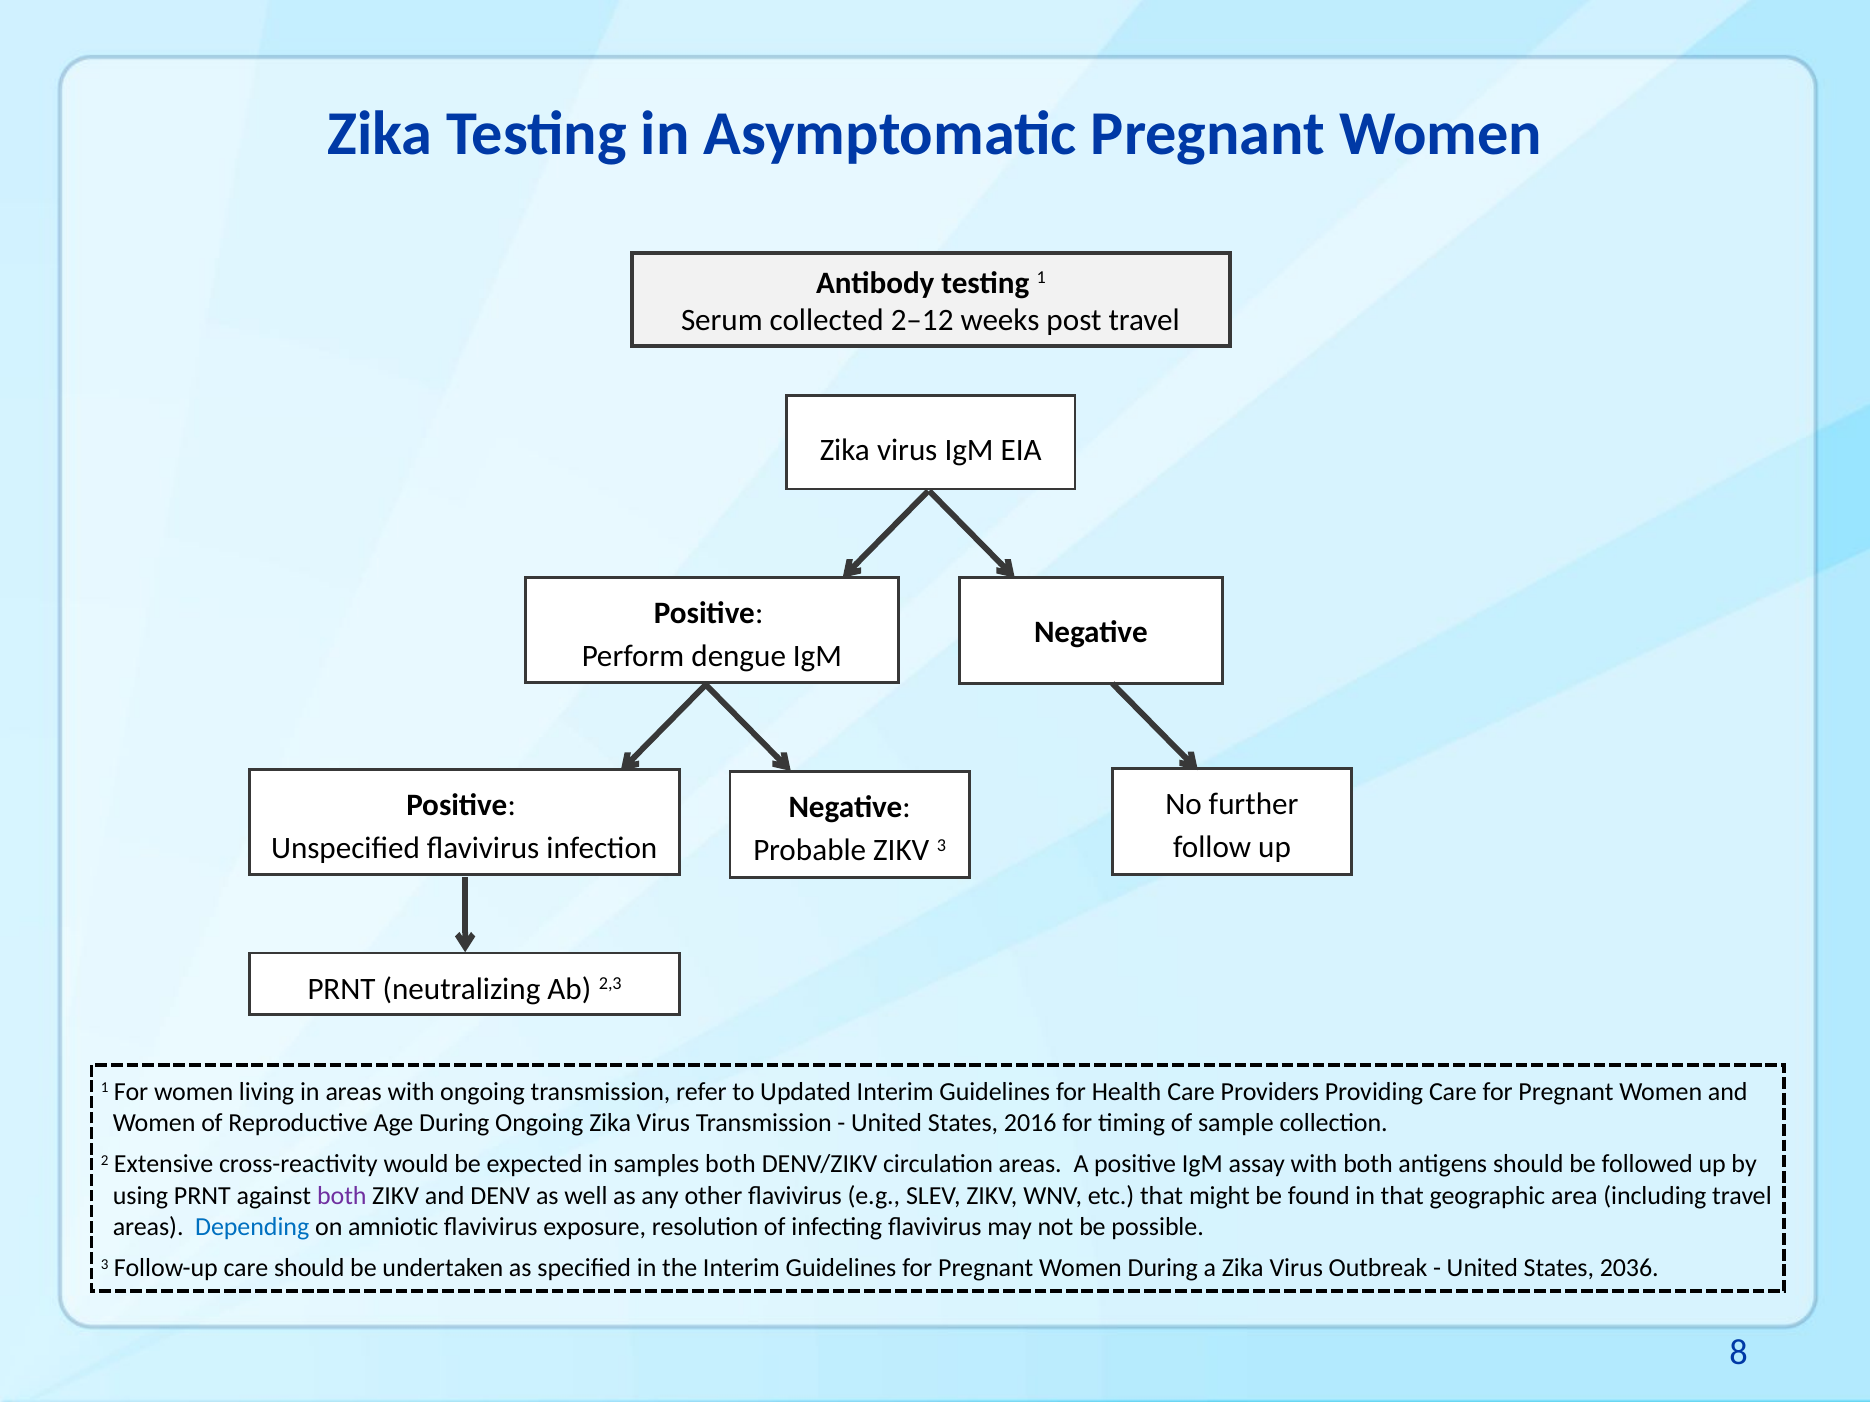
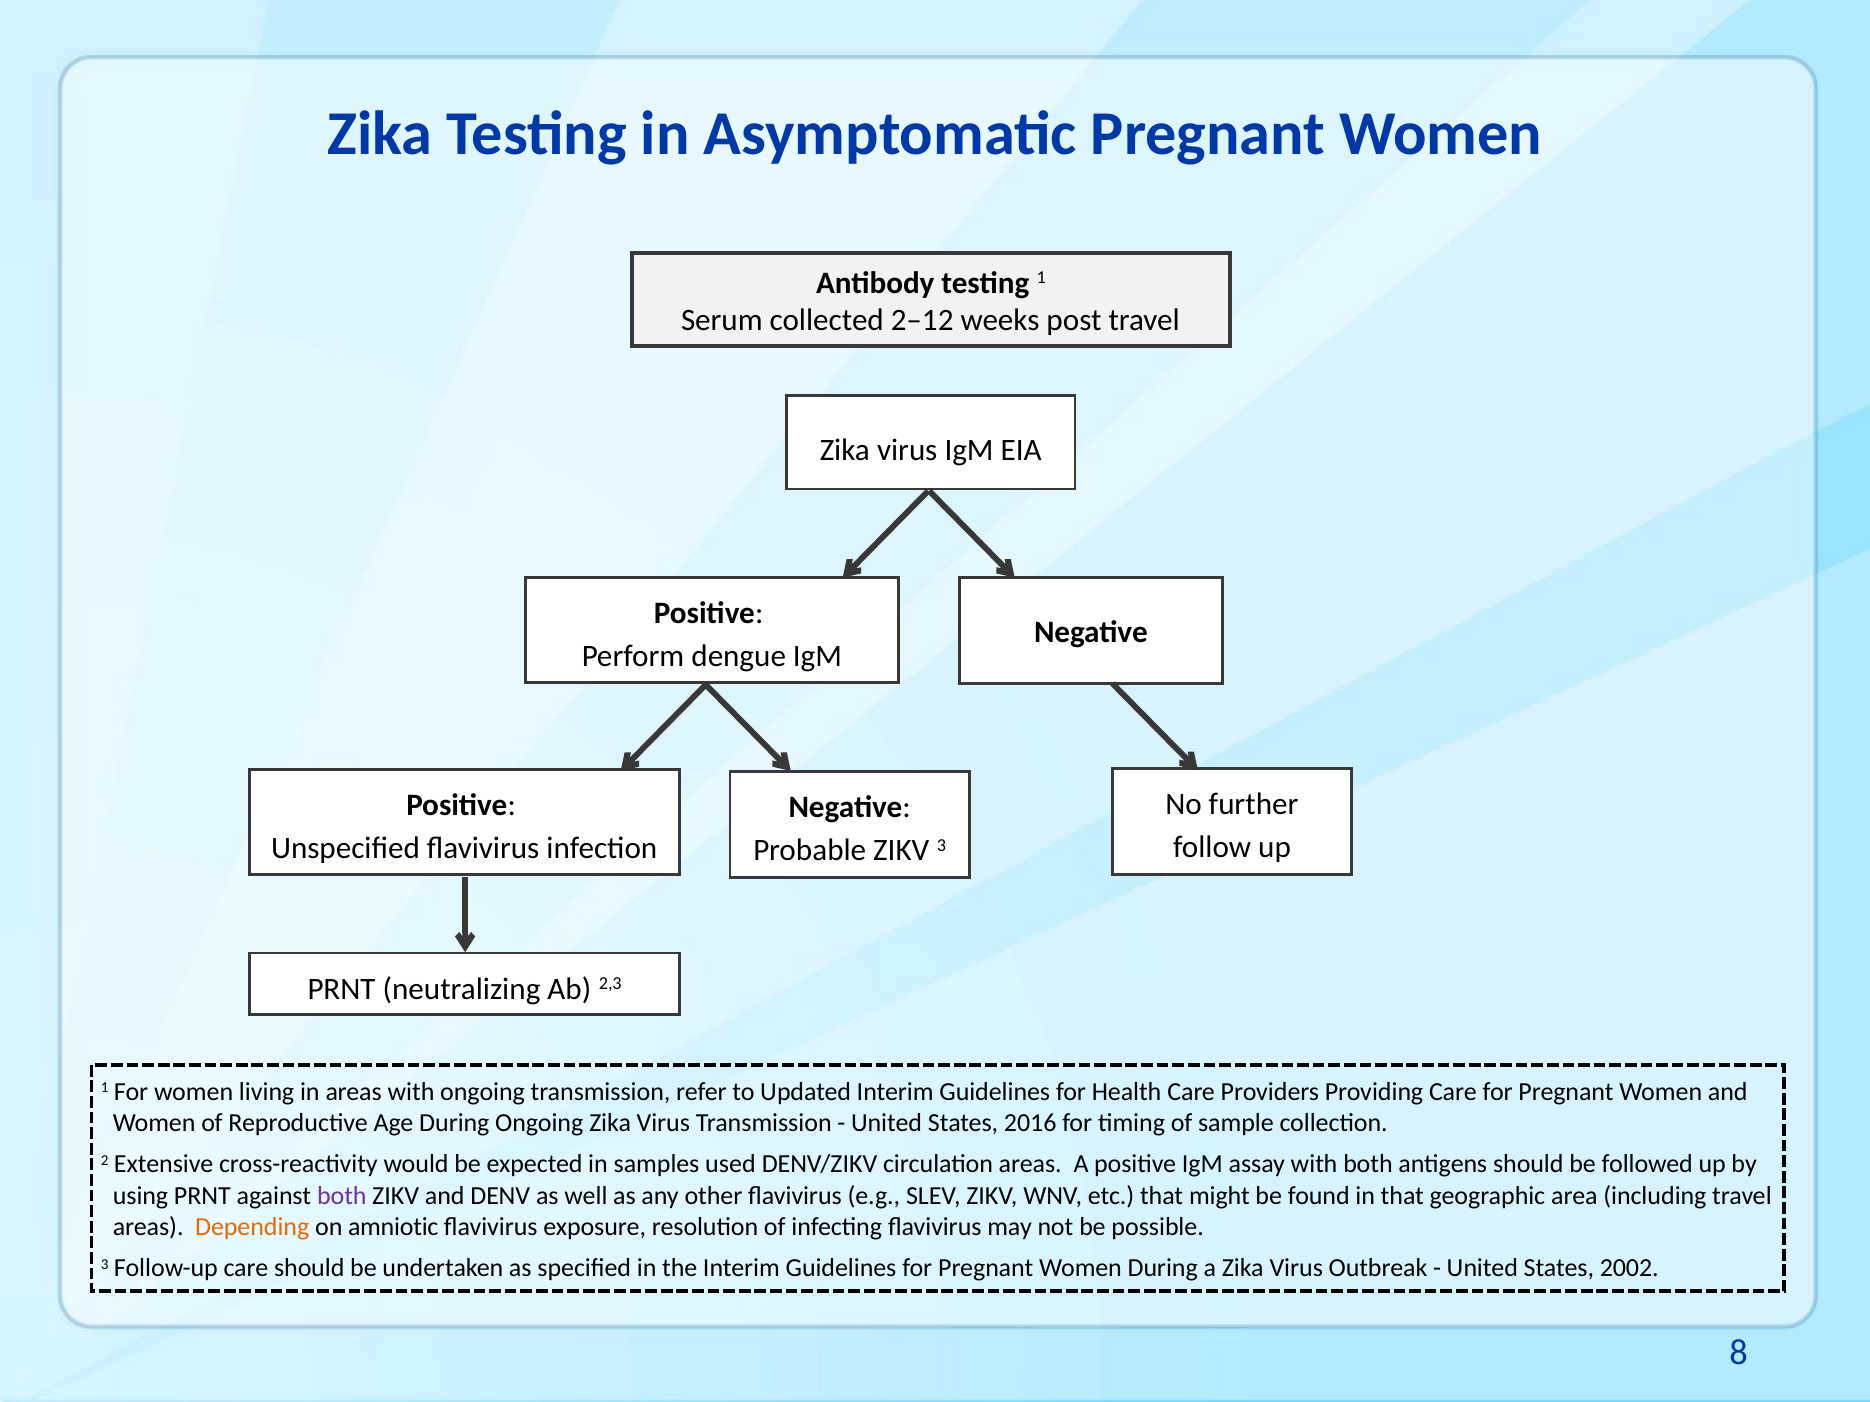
samples both: both -> used (730, 1165)
Depending colour: blue -> orange (252, 1227)
2036: 2036 -> 2002 (1629, 1269)
